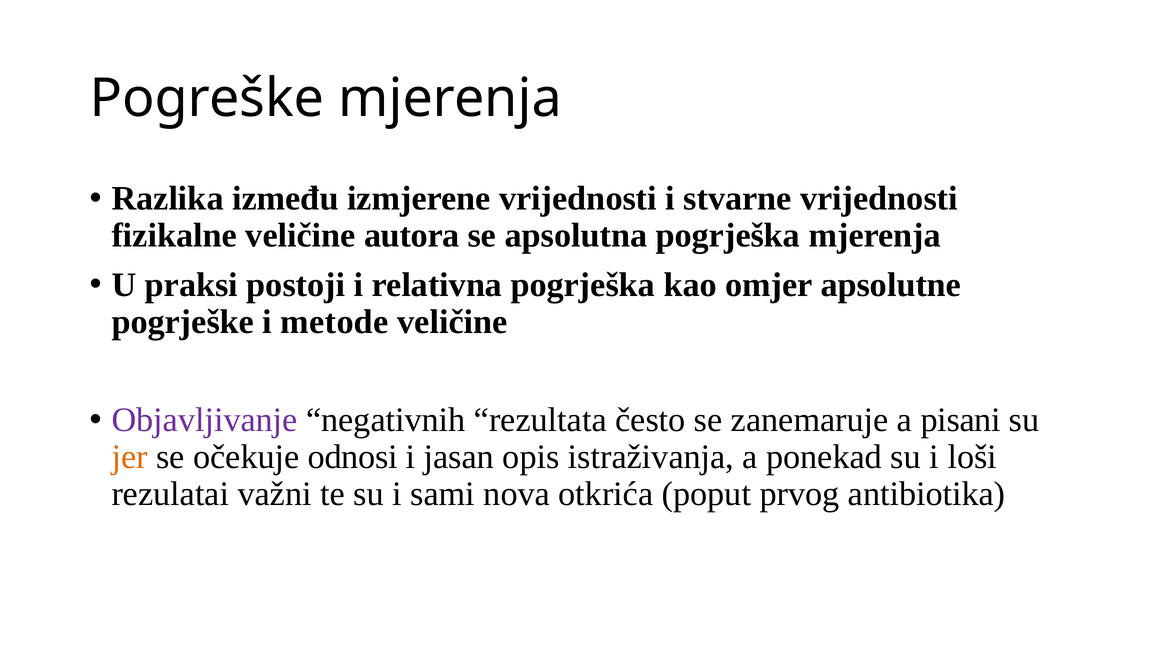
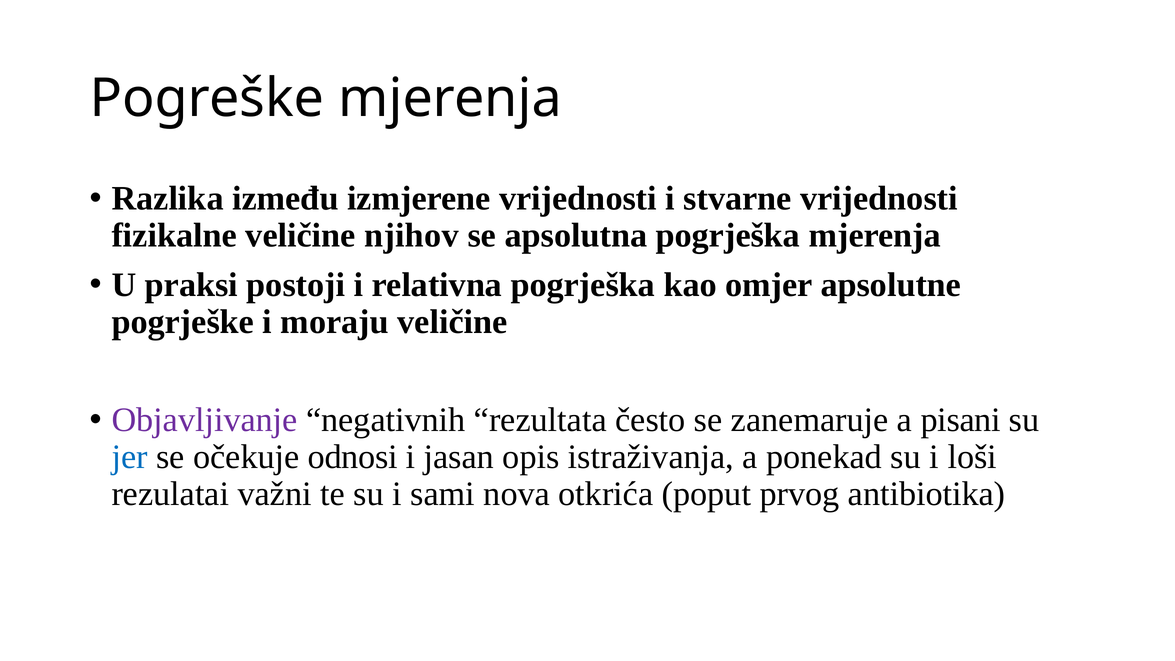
autora: autora -> njihov (412, 236)
metode: metode -> moraju (335, 322)
jer colour: orange -> blue (130, 457)
